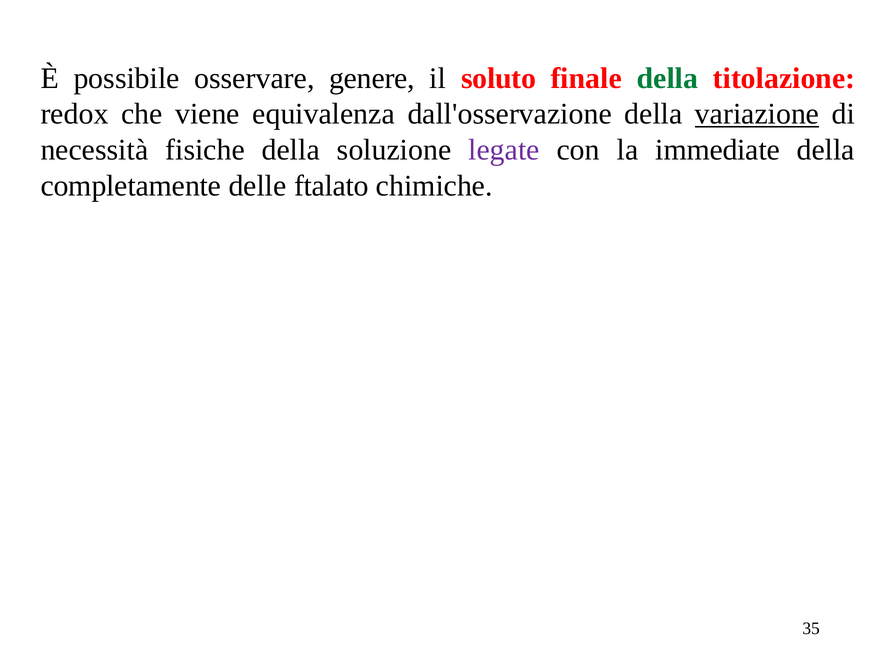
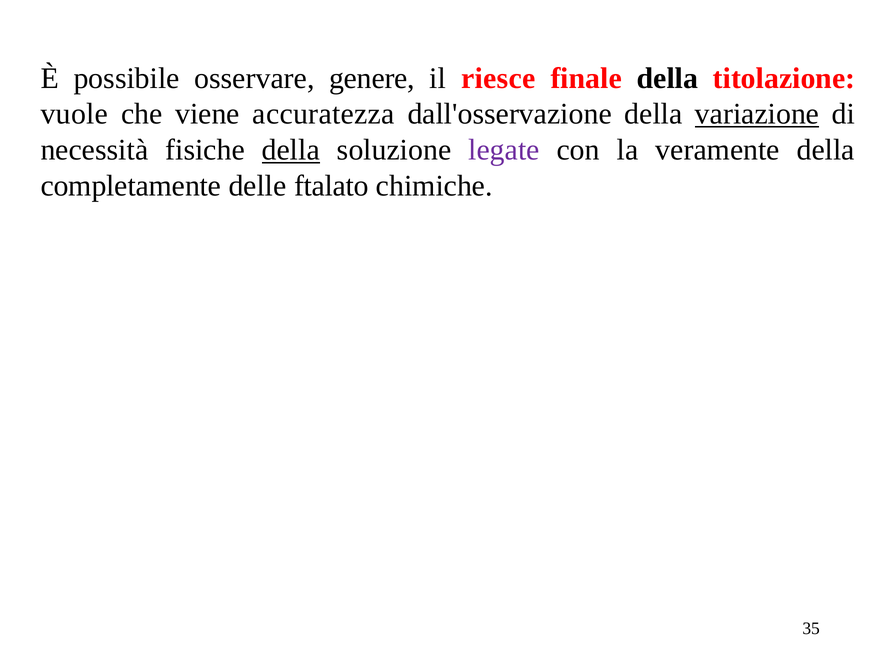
soluto: soluto -> riesce (498, 78)
della colour: green -> black (667, 78)
redox: redox -> vuole (74, 114)
equivalenza: equivalenza -> accuratezza (323, 114)
della underline: none -> present (291, 150)
immediate: immediate -> veramente (718, 150)
